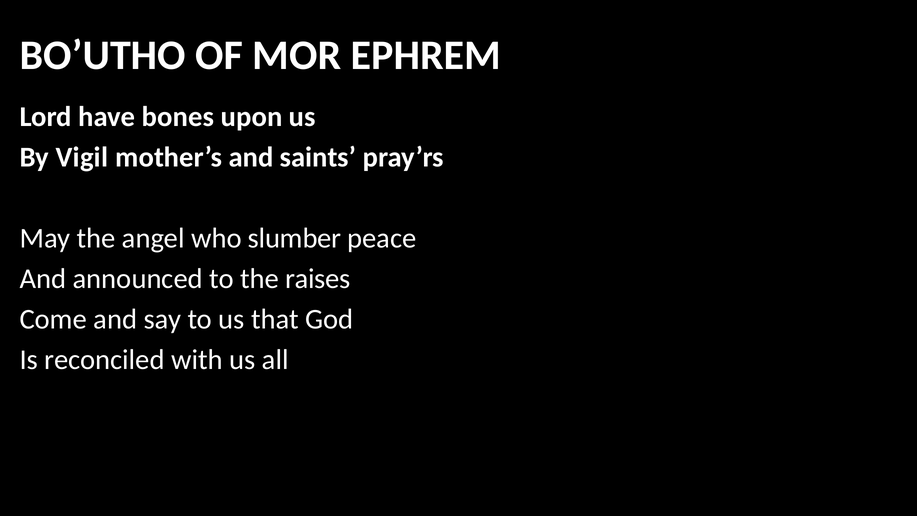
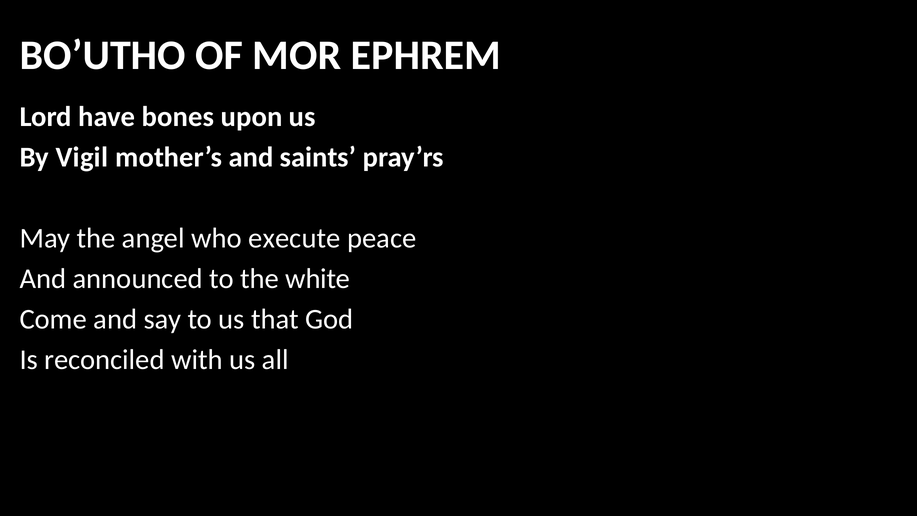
slumber: slumber -> execute (294, 238)
raises: raises -> white (318, 279)
